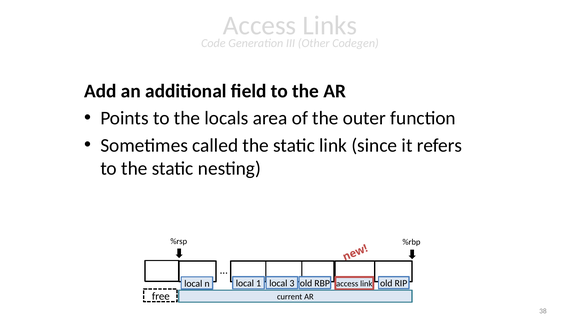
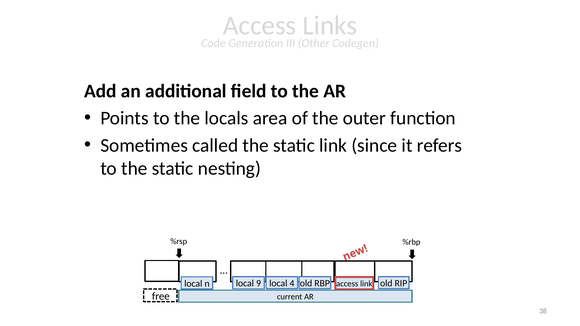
3: 3 -> 4 (292, 283)
1: 1 -> 9 (259, 284)
